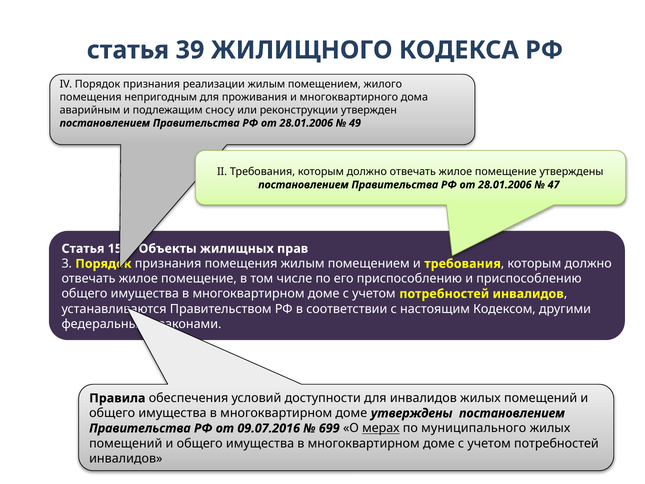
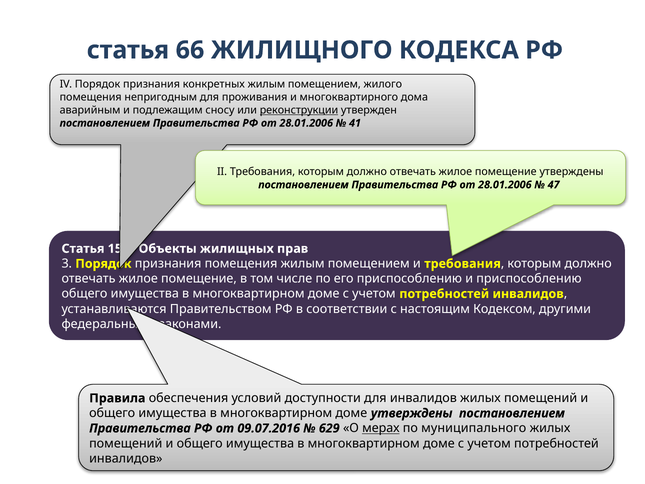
39: 39 -> 66 (190, 50)
реализации: реализации -> конкретных (214, 84)
реконструкции underline: none -> present (299, 110)
49: 49 -> 41 (355, 123)
699: 699 -> 629 (329, 428)
